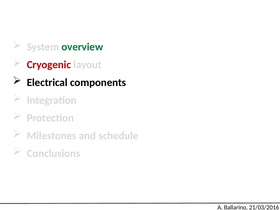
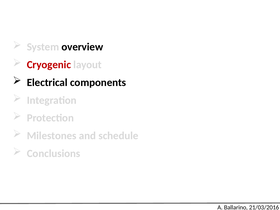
overview colour: green -> black (82, 47)
